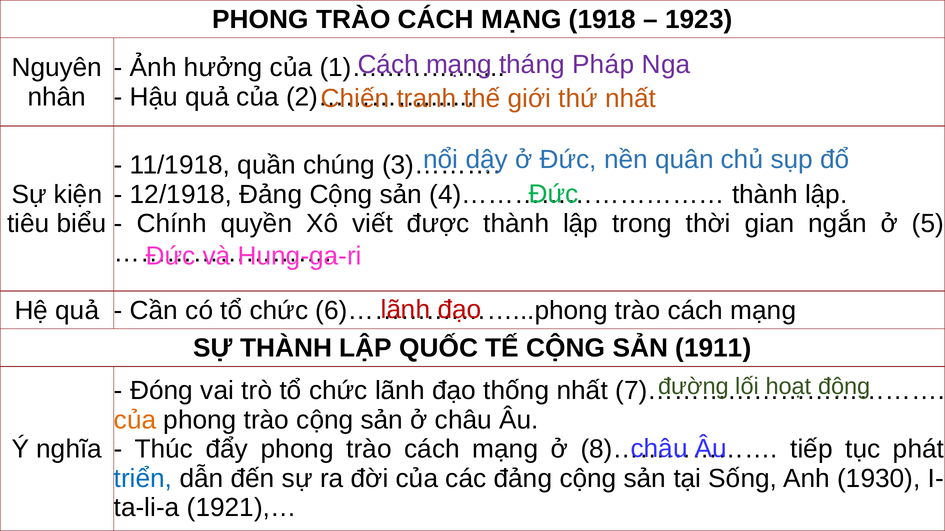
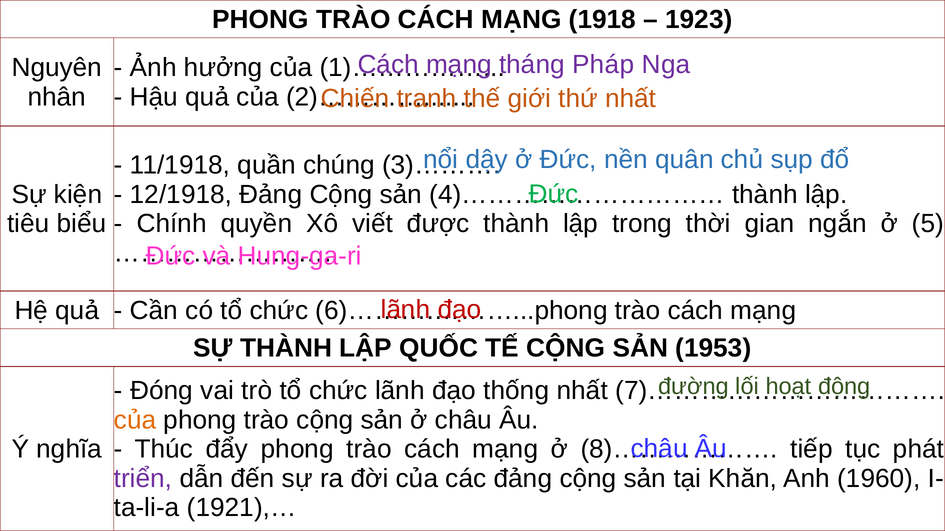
1911: 1911 -> 1953 (713, 349)
triển colour: blue -> purple (143, 479)
Sống: Sống -> Khăn (743, 479)
1930: 1930 -> 1960 (879, 479)
